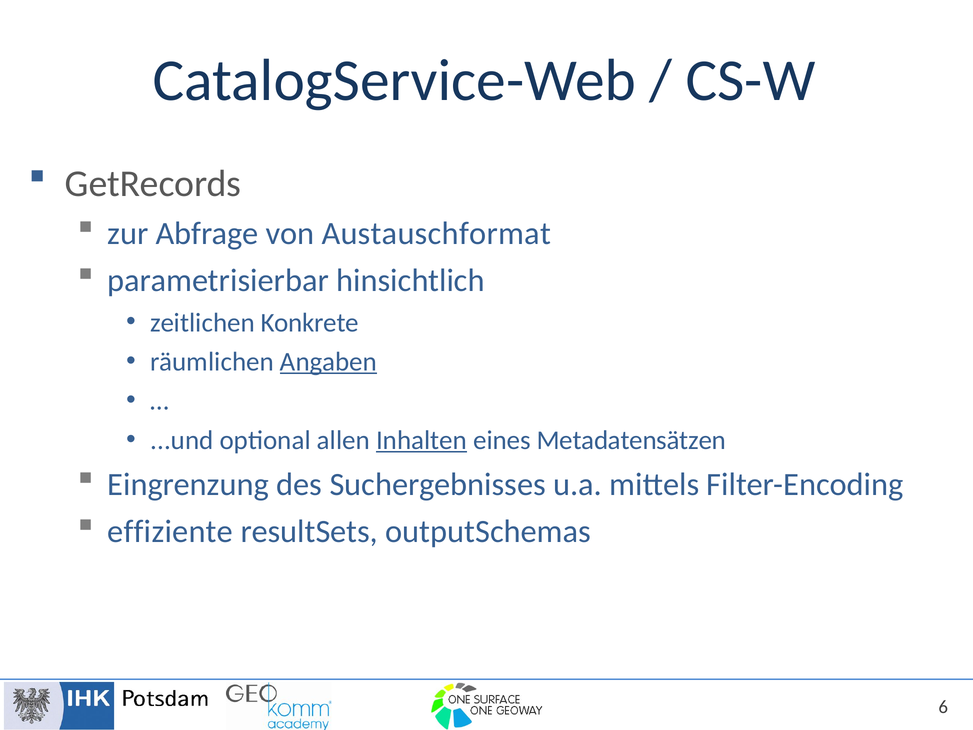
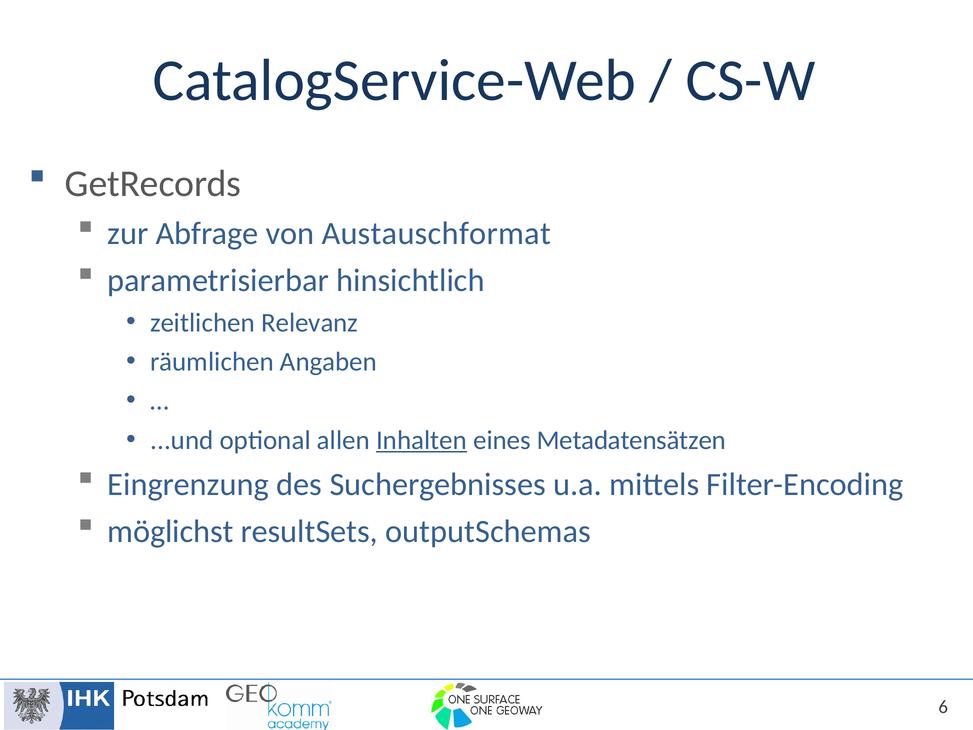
Konkrete: Konkrete -> Relevanz (310, 322)
Angaben underline: present -> none (329, 362)
effiziente: effiziente -> möglichst (170, 531)
